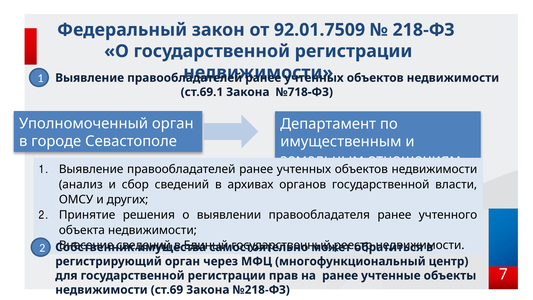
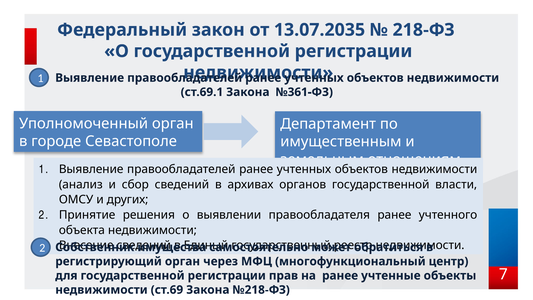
92.01.7509: 92.01.7509 -> 13.07.2035 (319, 30)
№718-ФЗ: №718-ФЗ -> №361-ФЗ (304, 92)
